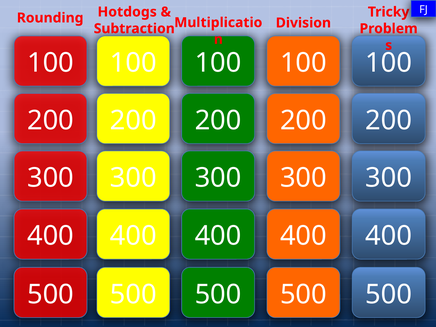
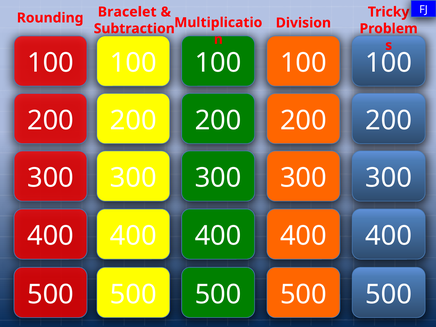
Hotdogs: Hotdogs -> Bracelet (127, 12)
